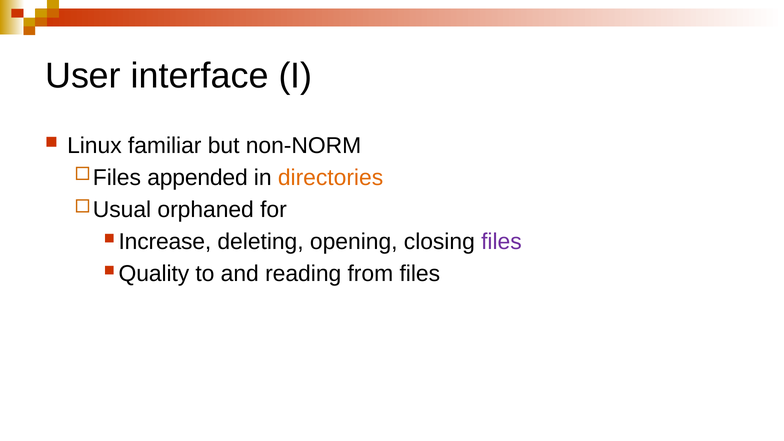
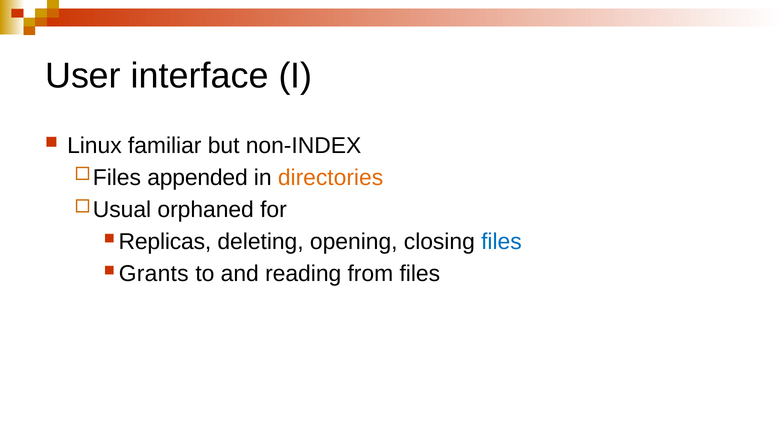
non-NORM: non-NORM -> non-INDEX (304, 146)
Increase: Increase -> Replicas (165, 242)
files colour: purple -> blue (501, 242)
Quality: Quality -> Grants (154, 274)
